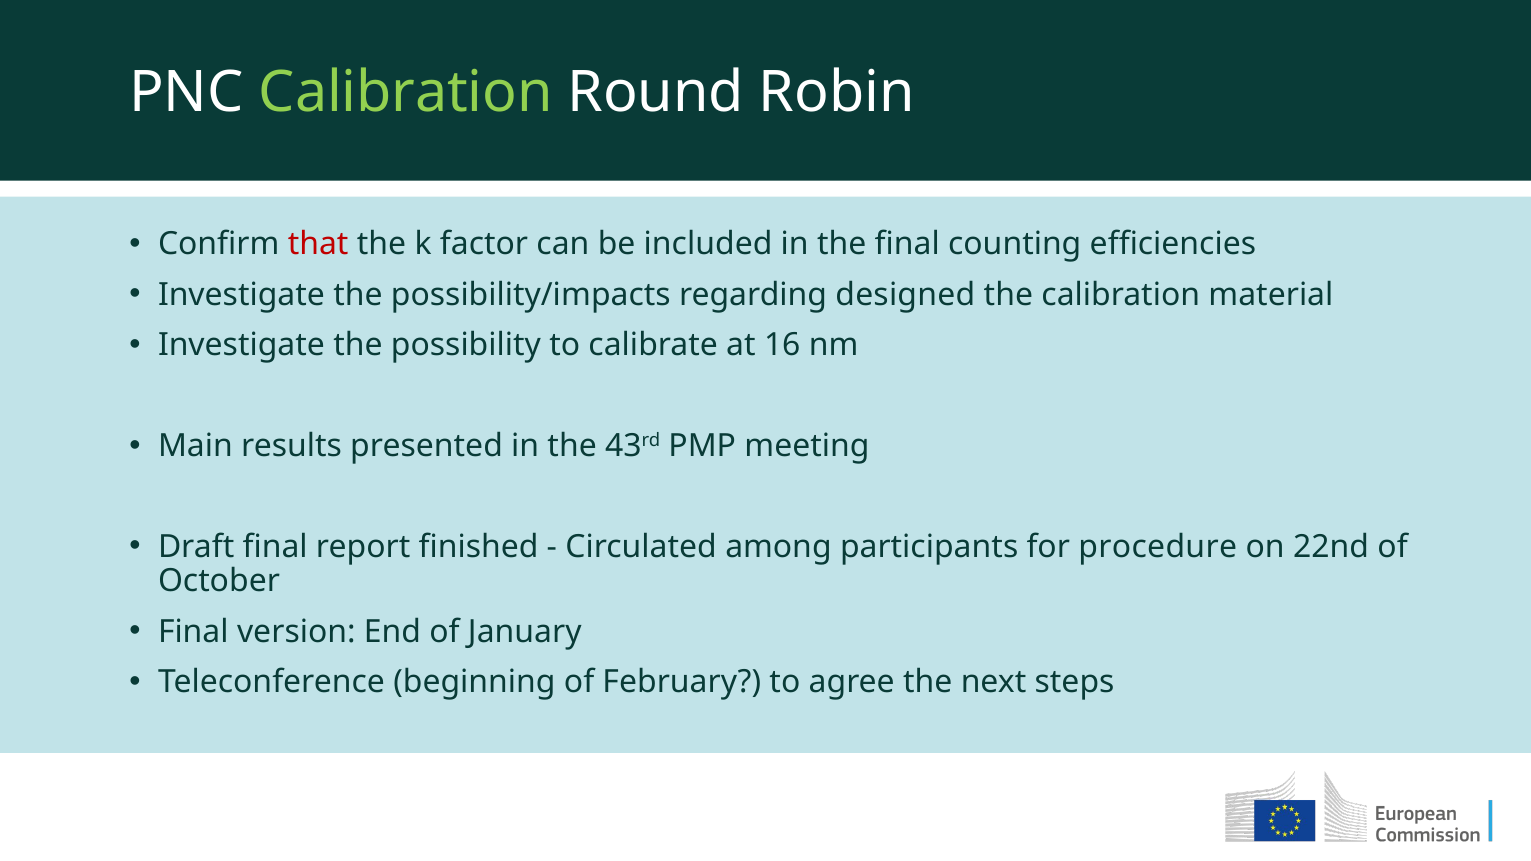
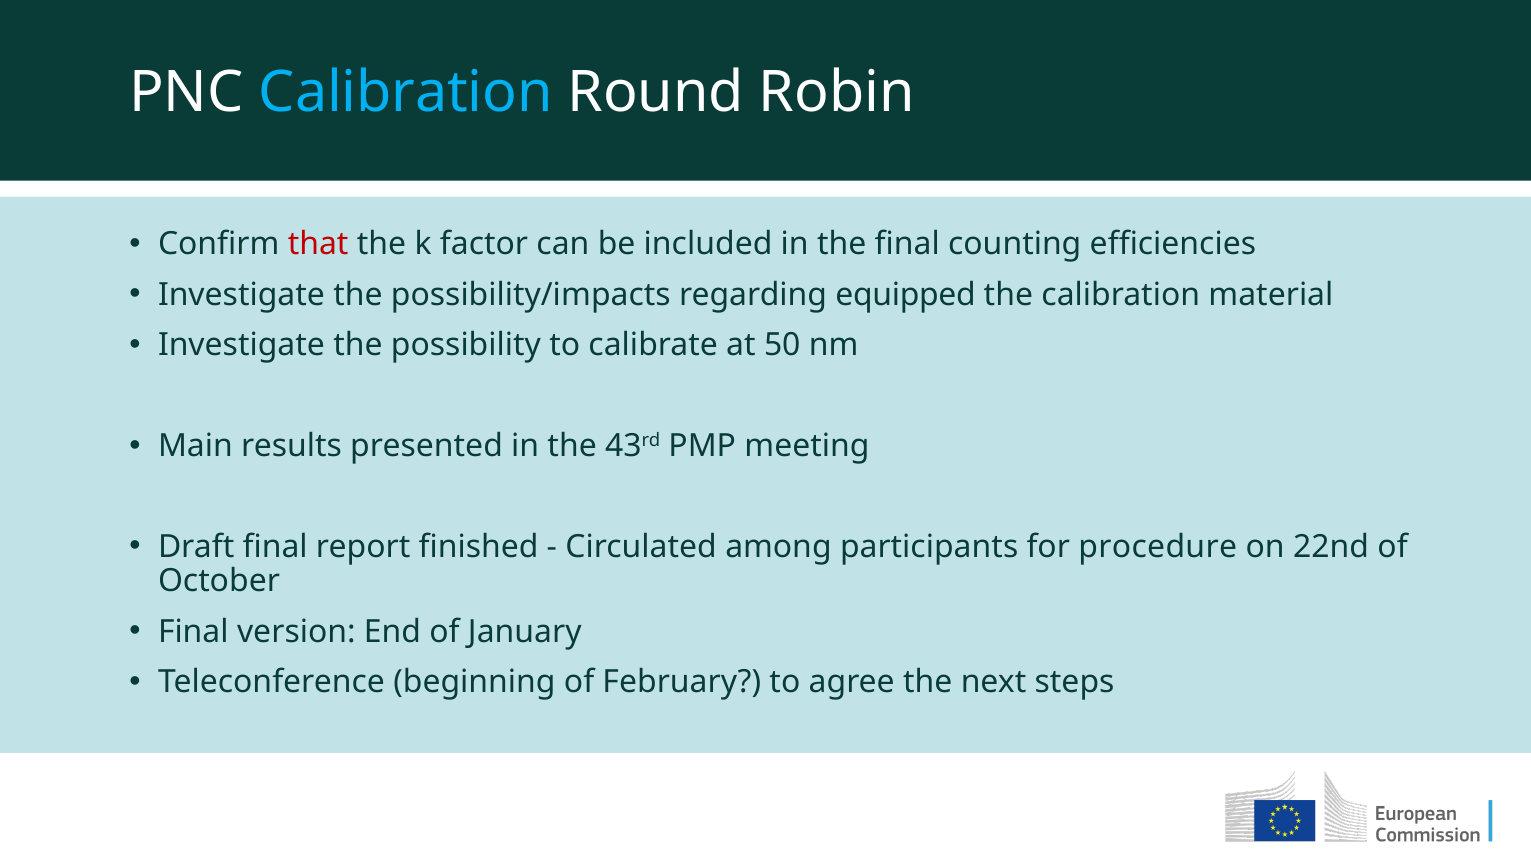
Calibration colour: light green -> light blue (406, 92)
designed: designed -> equipped (906, 295)
16: 16 -> 50 (782, 345)
